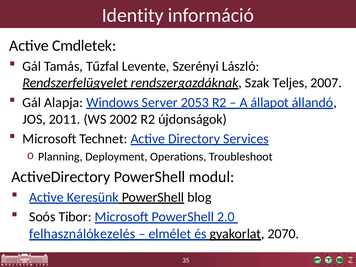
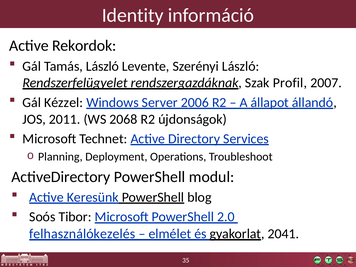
Cmdletek: Cmdletek -> Rekordok (84, 46)
Tamás Tűzfal: Tűzfal -> László (102, 66)
Teljes: Teljes -> Profil (290, 83)
Alapja: Alapja -> Kézzel (64, 102)
2053: 2053 -> 2006 (195, 102)
2002: 2002 -> 2068 (123, 119)
2070: 2070 -> 2041 (283, 234)
